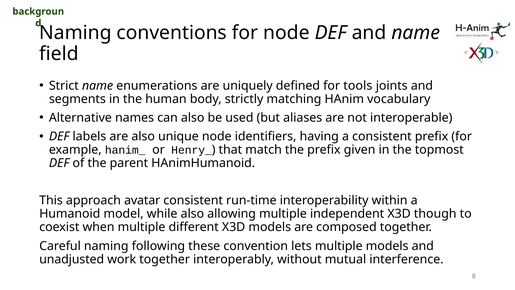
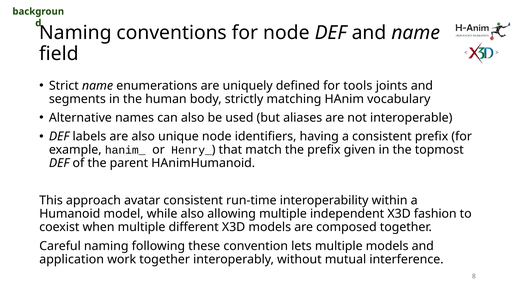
though: though -> fashion (435, 214)
unadjusted: unadjusted -> application (72, 259)
